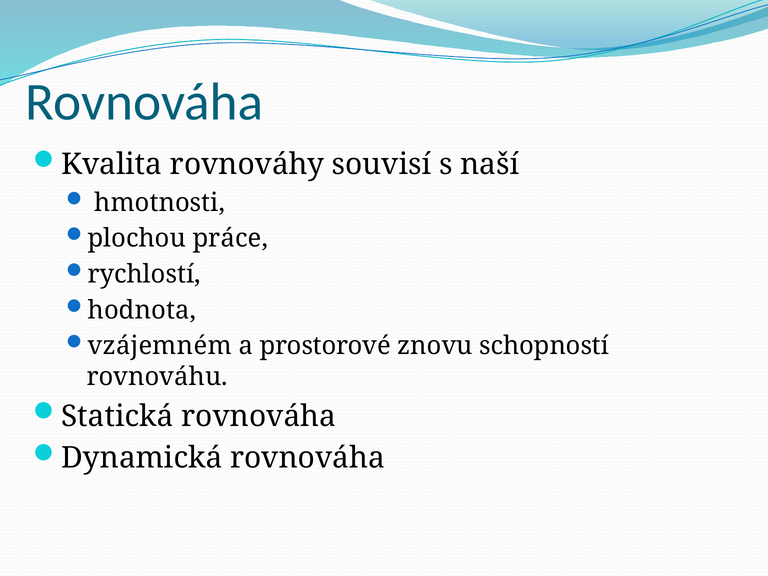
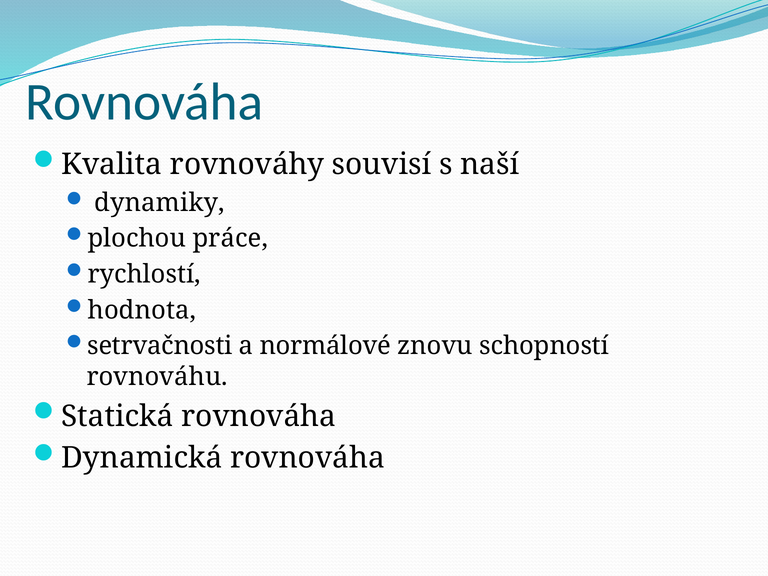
hmotnosti: hmotnosti -> dynamiky (160, 203)
vzájemném: vzájemném -> setrvačnosti (160, 346)
prostorové: prostorové -> normálové (325, 346)
